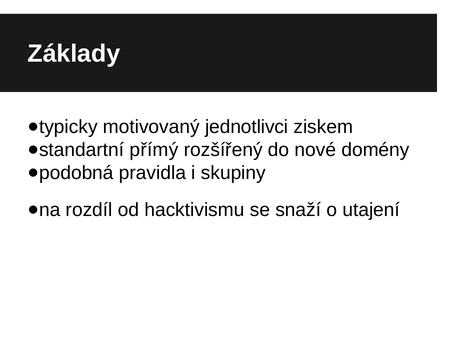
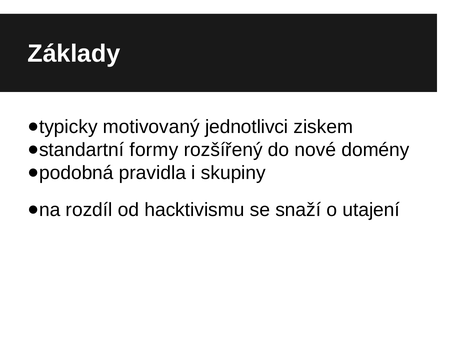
přímý: přímý -> formy (154, 150)
